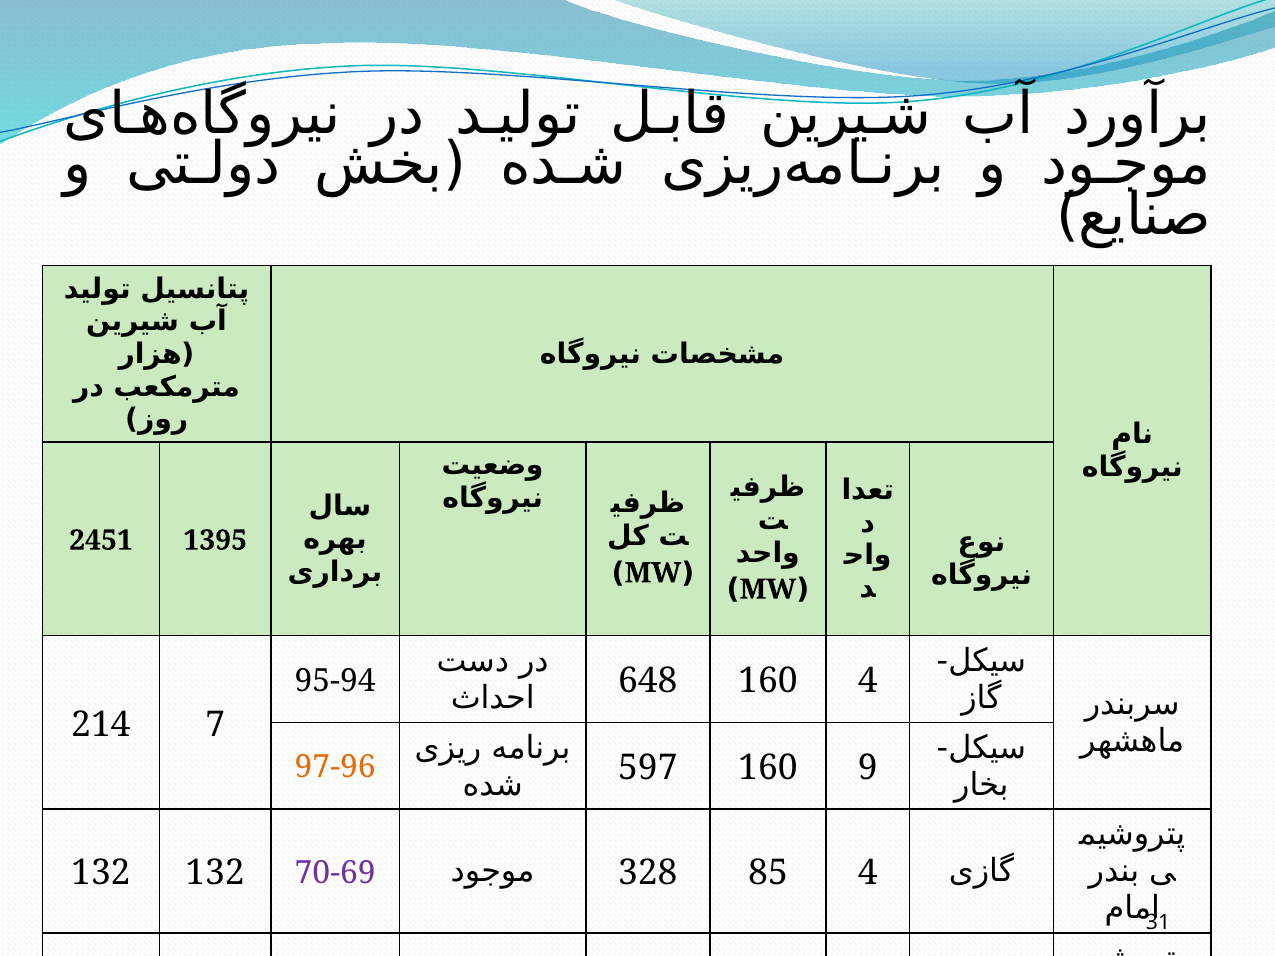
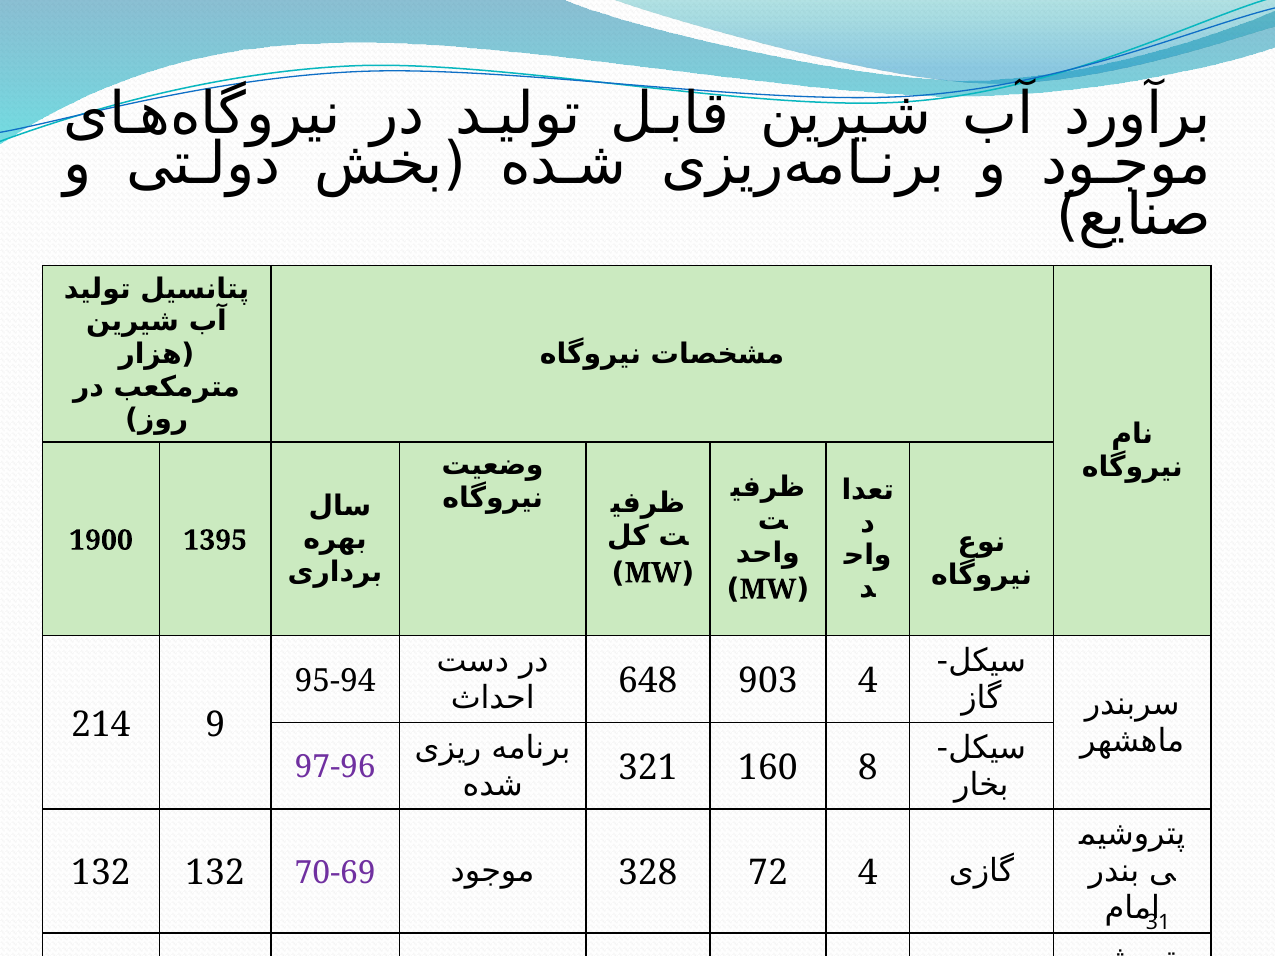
2451: 2451 -> 1900 (101, 540)
648 160: 160 -> 903 (768, 681)
7: 7 -> 9 (215, 725)
97-96 colour: orange -> purple (335, 768)
597: 597 -> 321 (648, 768)
9: 9 -> 8 (868, 768)
85: 85 -> 72 (768, 873)
